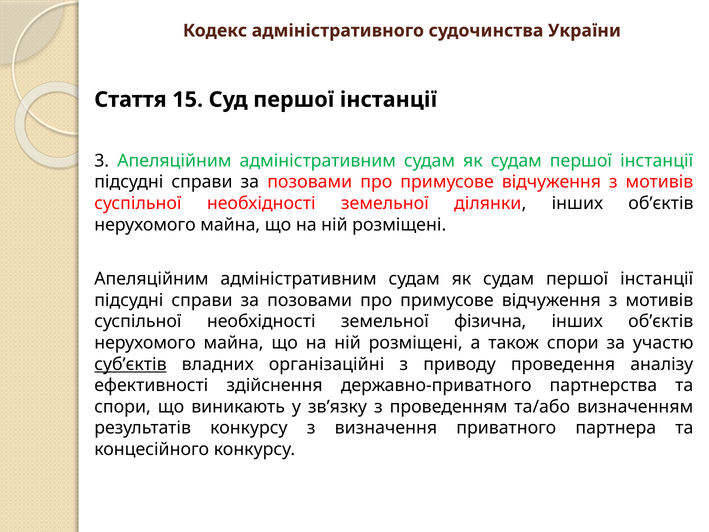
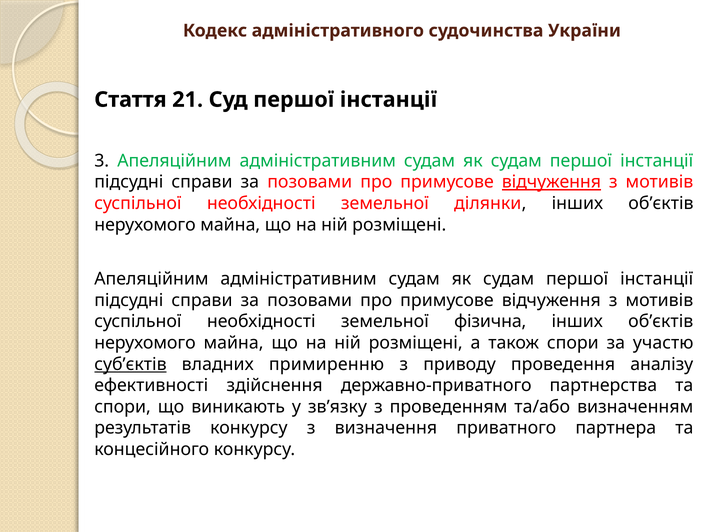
15: 15 -> 21 (188, 100)
відчуження underline: none -> present (551, 182)
організаційні: організаційні -> примиренню (326, 364)
